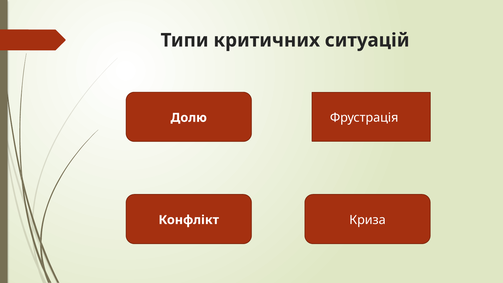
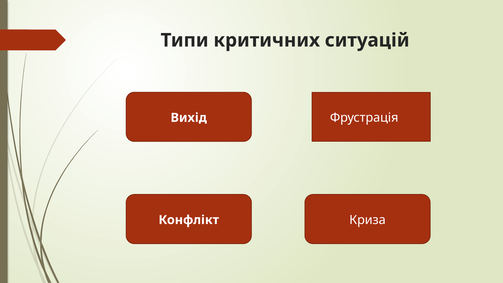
Долю: Долю -> Вихід (189, 118)
